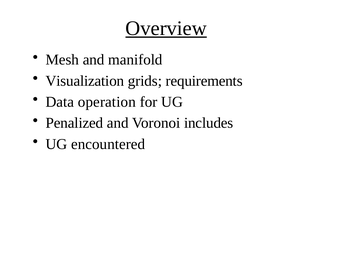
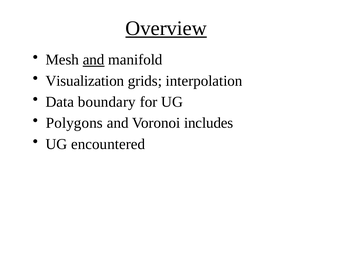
and underline: none -> present (94, 60)
requirements: requirements -> interpolation (204, 81)
operation: operation -> boundary (107, 102)
Penalized: Penalized -> Polygons (74, 123)
